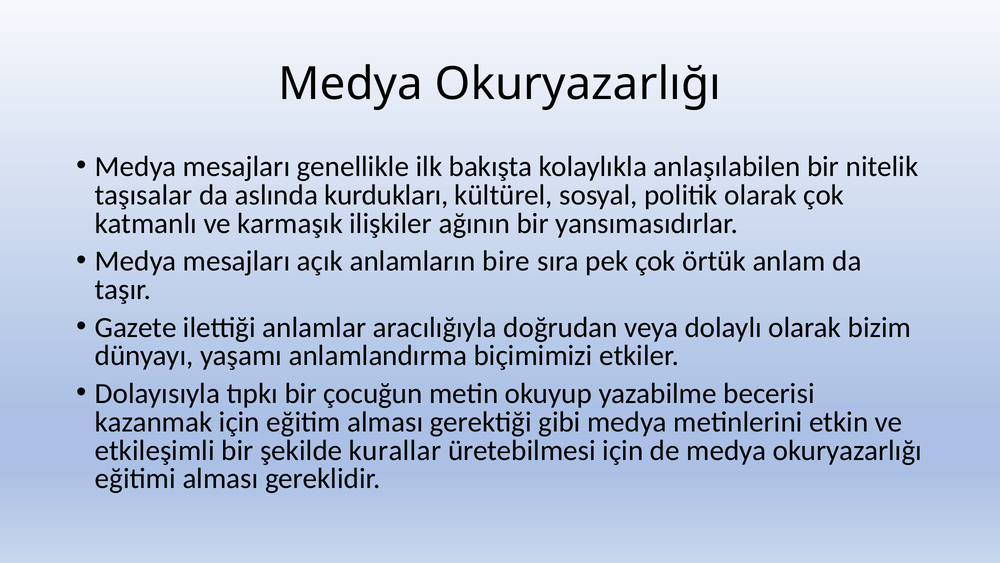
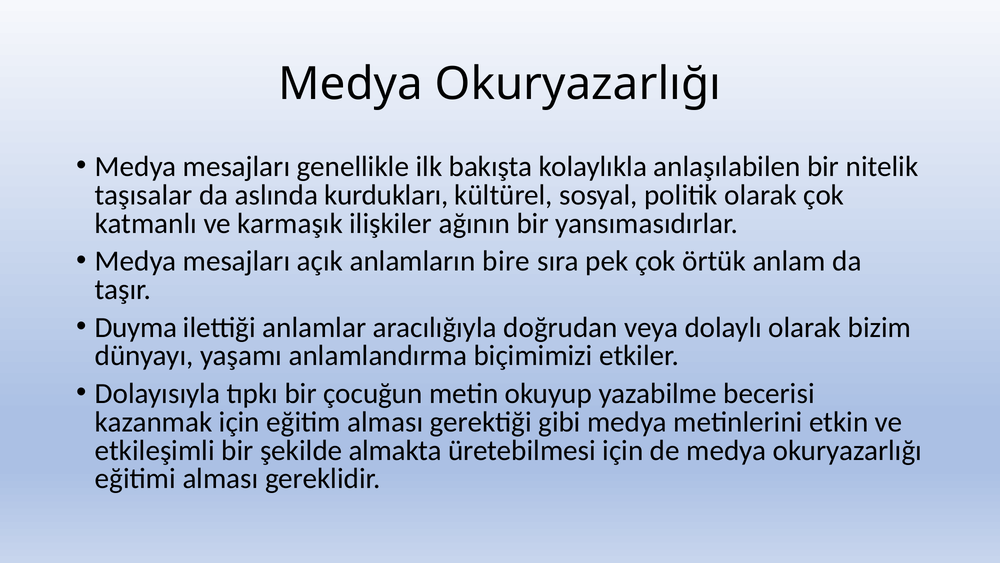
Gazete: Gazete -> Duyma (136, 327)
kurallar: kurallar -> almakta (395, 450)
